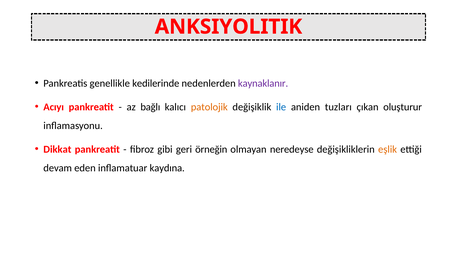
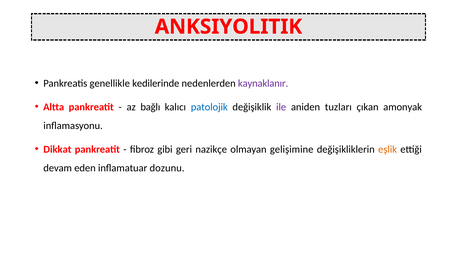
Acıyı: Acıyı -> Altta (54, 107)
patolojik colour: orange -> blue (209, 107)
ile colour: blue -> purple (281, 107)
oluşturur: oluşturur -> amonyak (403, 107)
örneğin: örneğin -> nazikçe (211, 149)
neredeyse: neredeyse -> gelişimine (292, 149)
kaydına: kaydına -> dozunu (167, 168)
